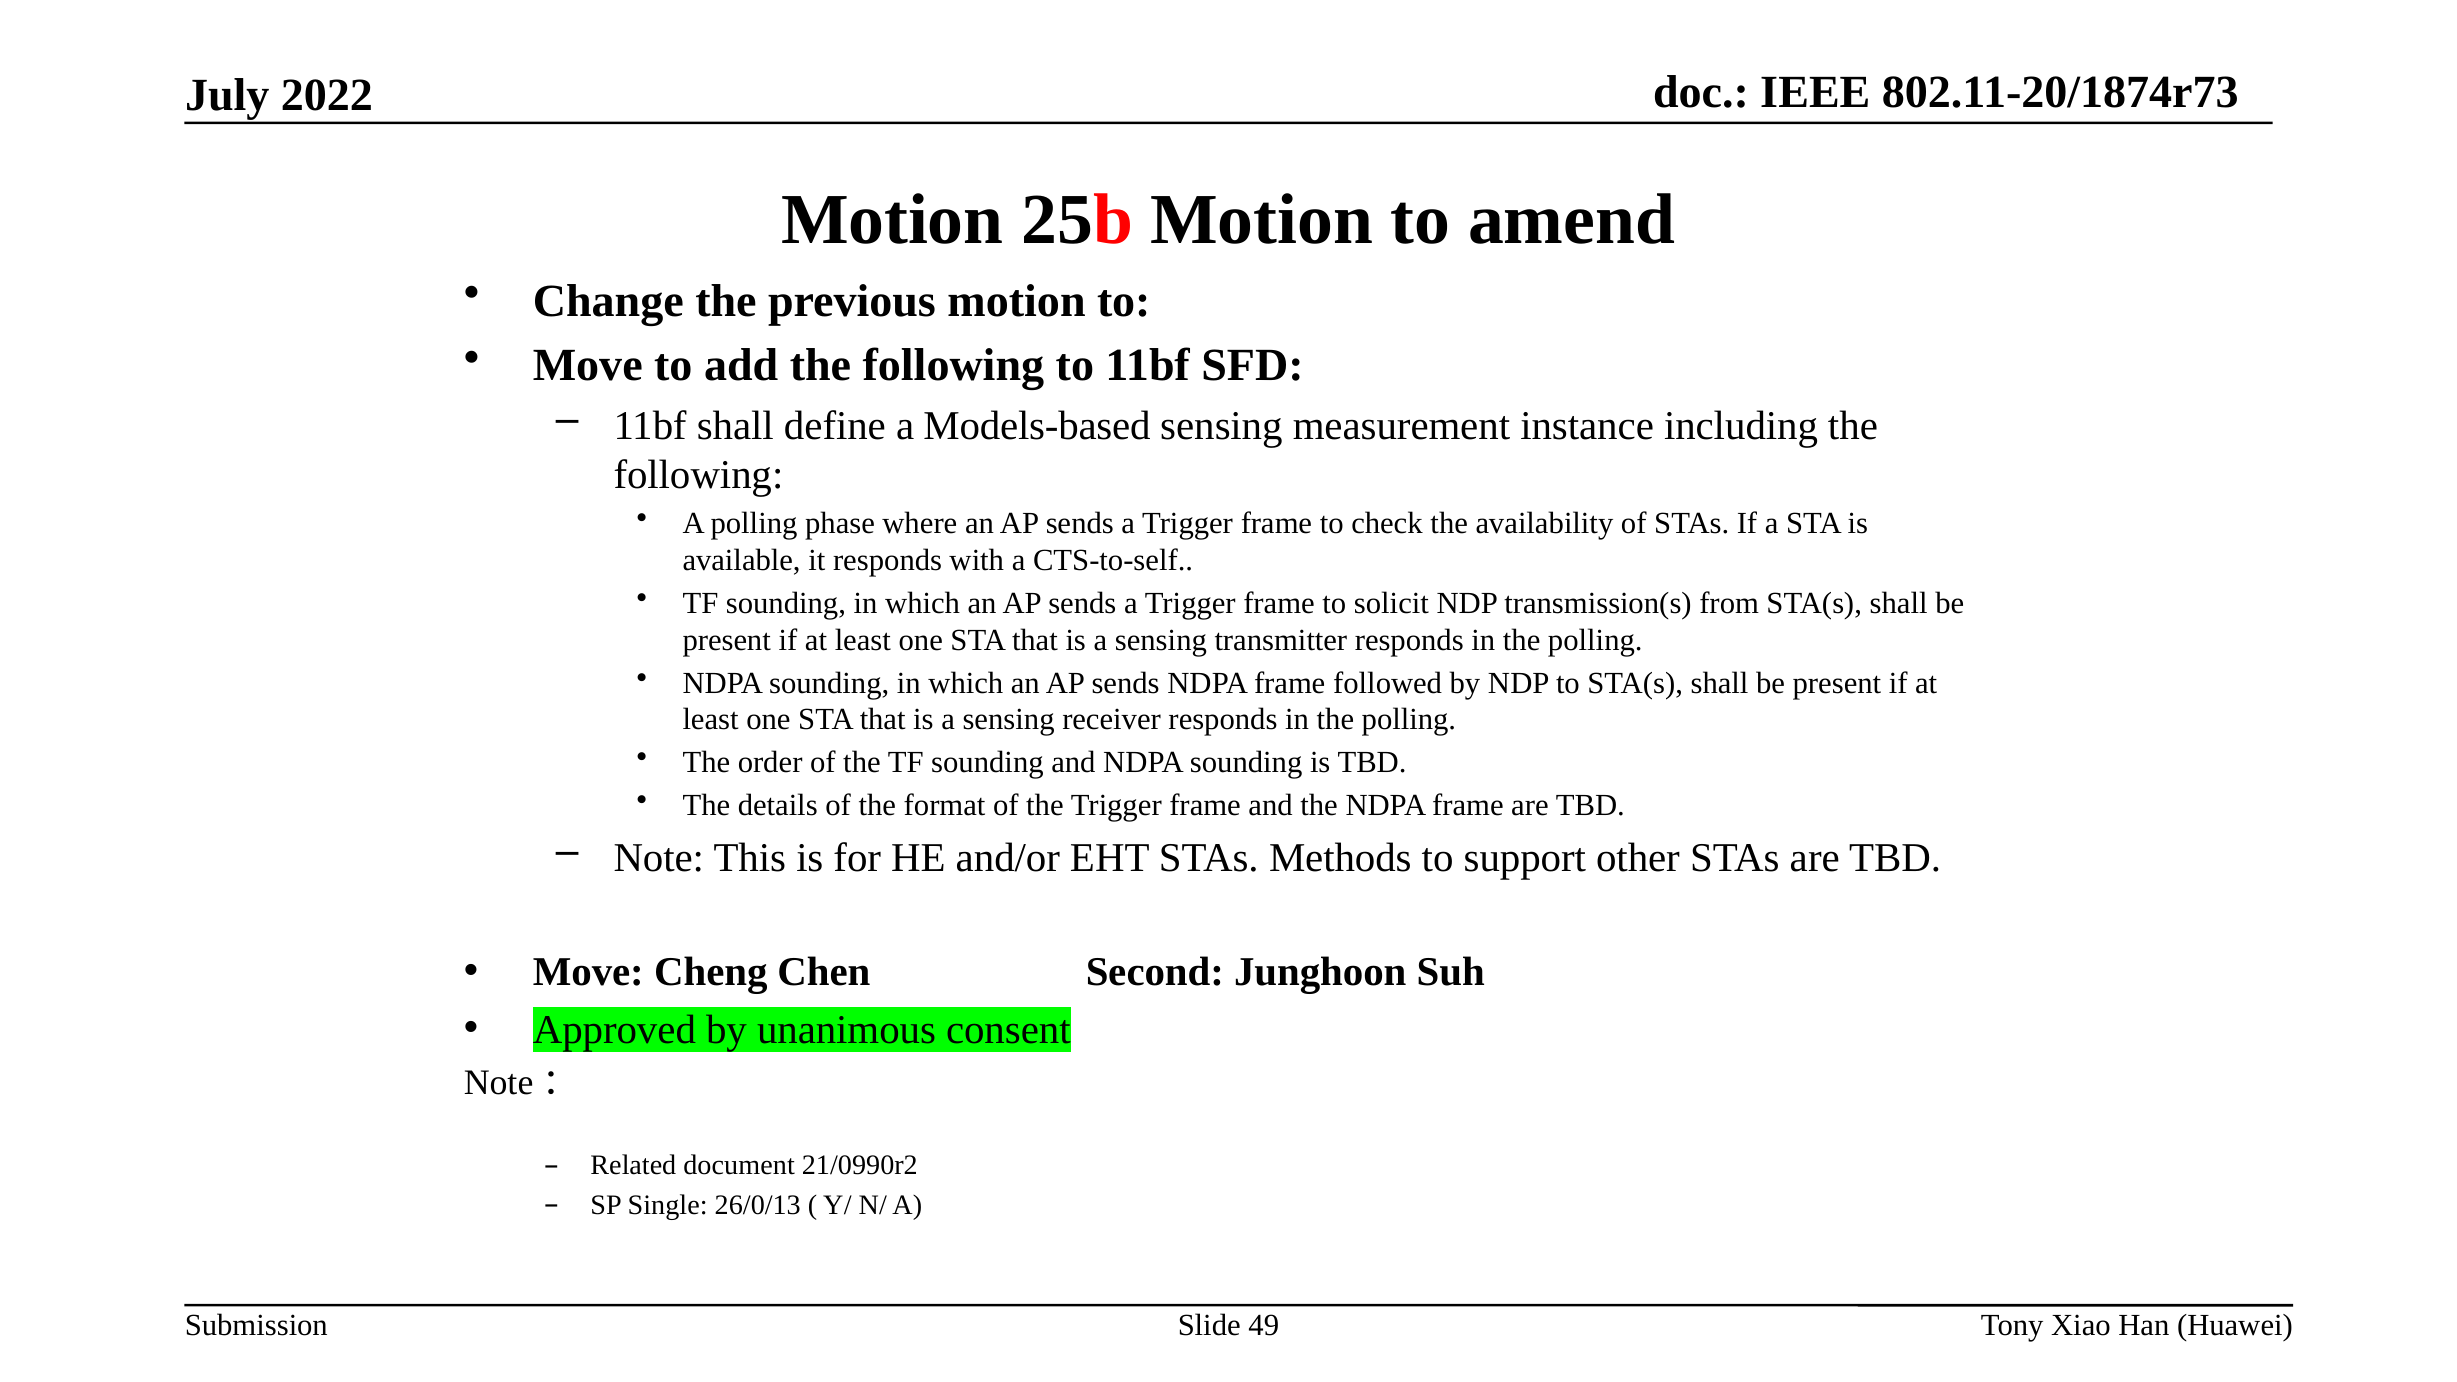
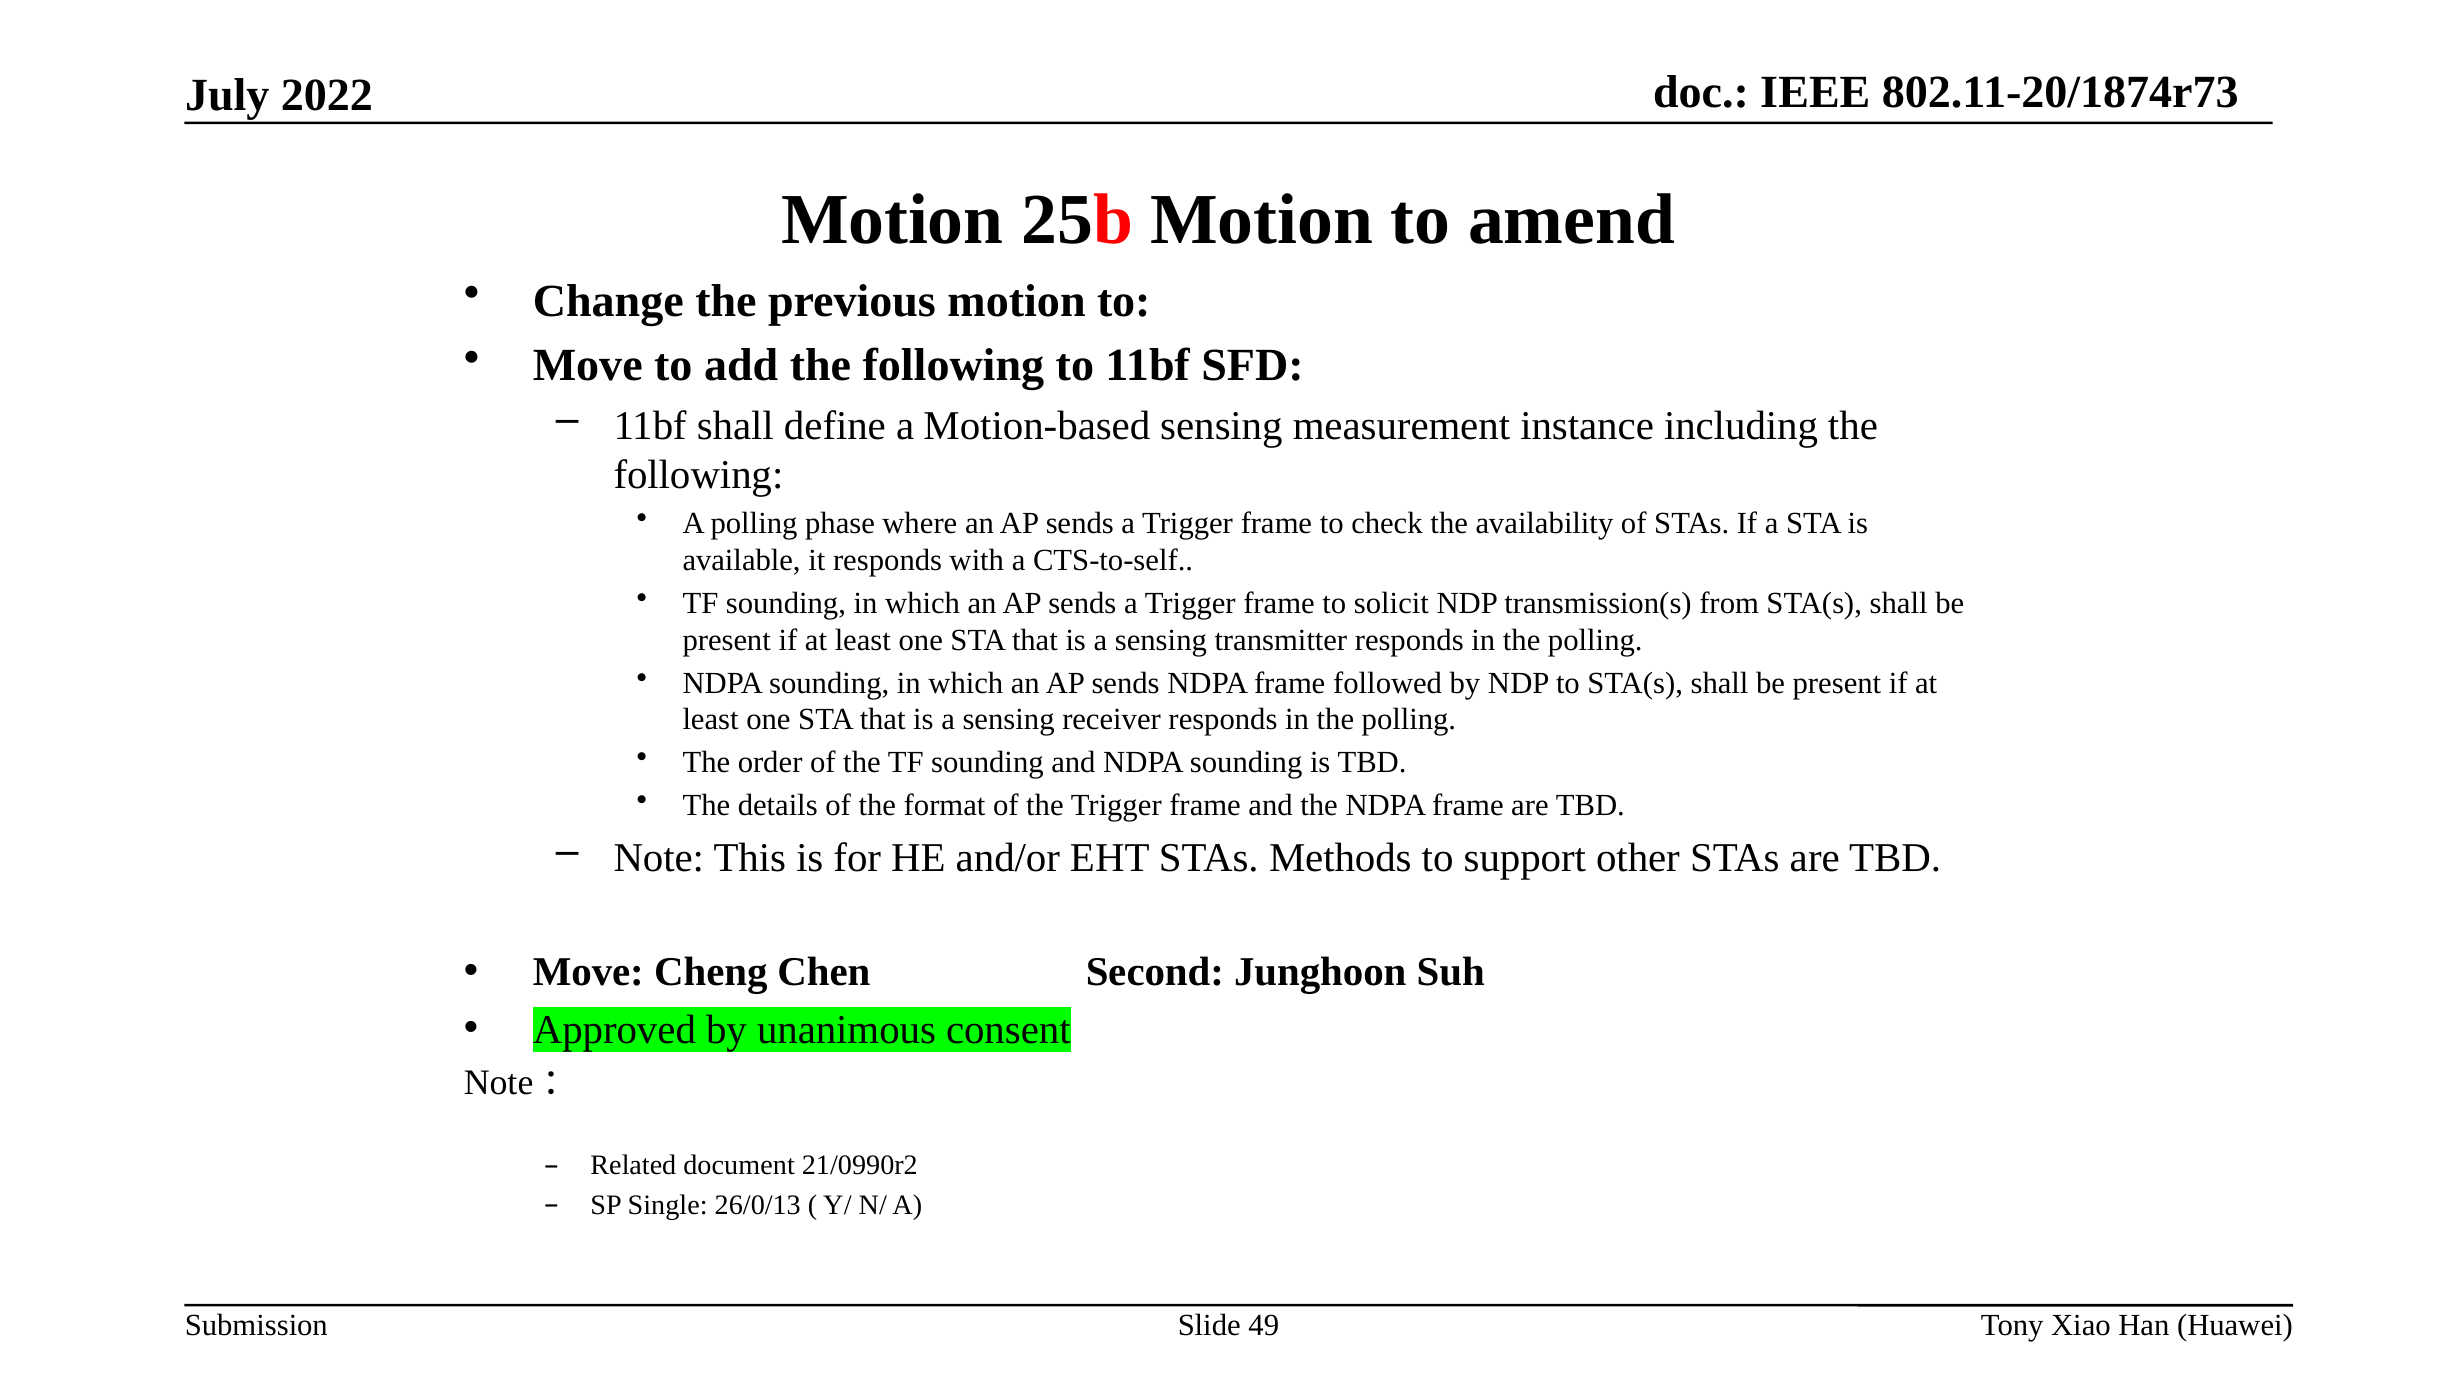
Models-based: Models-based -> Motion-based (1037, 426)
